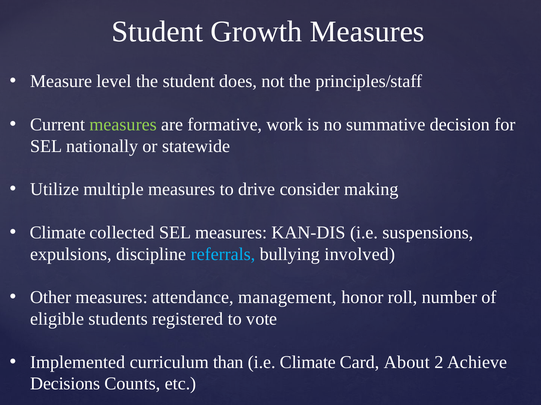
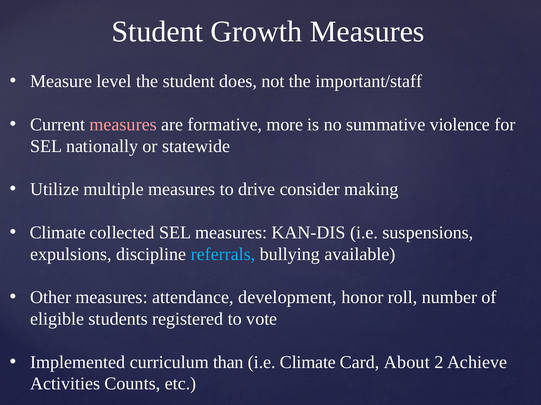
principles/staff: principles/staff -> important/staff (369, 81)
measures colour: light green -> pink (123, 125)
work: work -> more (285, 125)
decision: decision -> violence (460, 125)
involved: involved -> available (360, 255)
management: management -> development (288, 298)
Decisions: Decisions -> Activities (65, 384)
